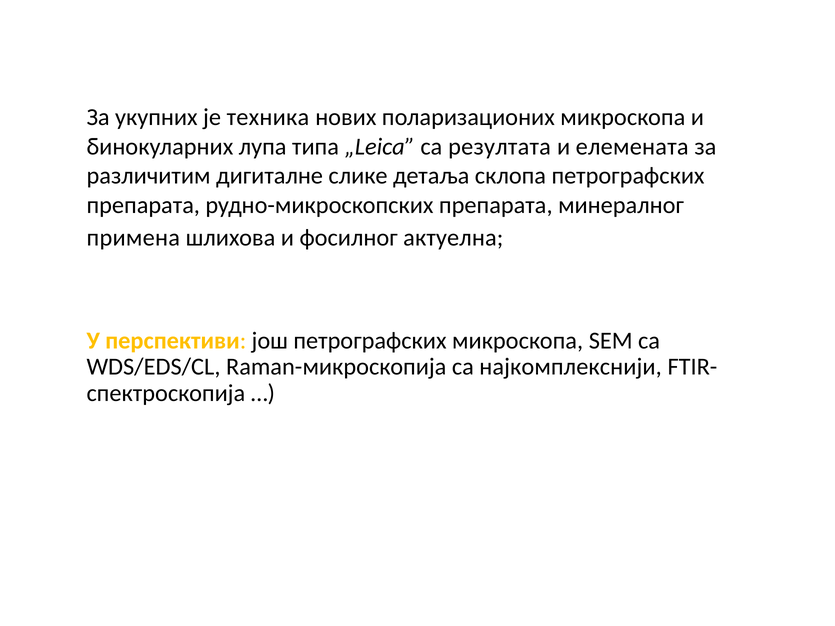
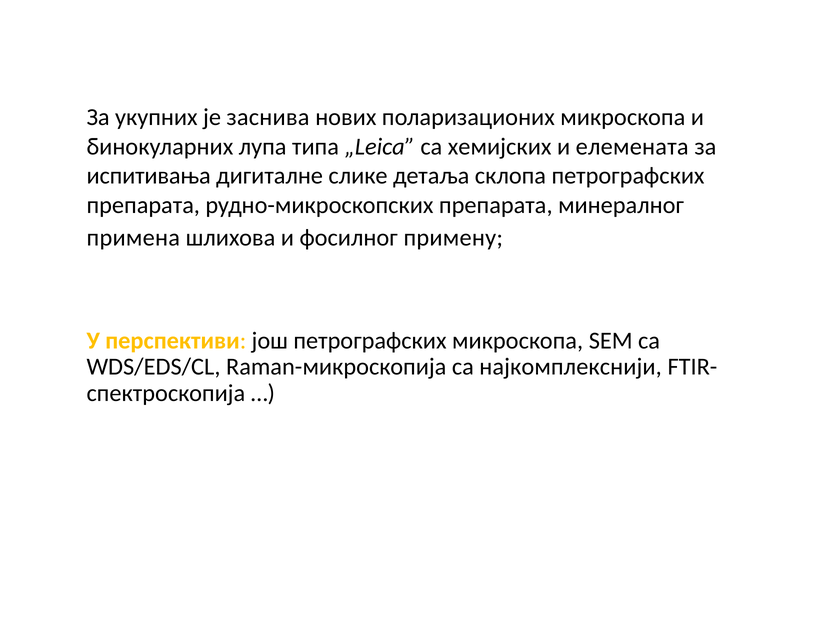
техника: техника -> заснива (268, 117)
резултата: резултата -> хемијских (500, 147)
различитим: различитим -> испитивања (149, 176)
актуелна: актуелна -> примену (453, 238)
